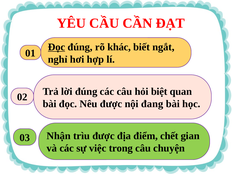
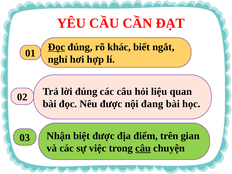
biệt: biệt -> liệu (159, 91)
trìu: trìu -> biệt (82, 136)
chết: chết -> trên (169, 136)
câu underline: none -> present (143, 148)
